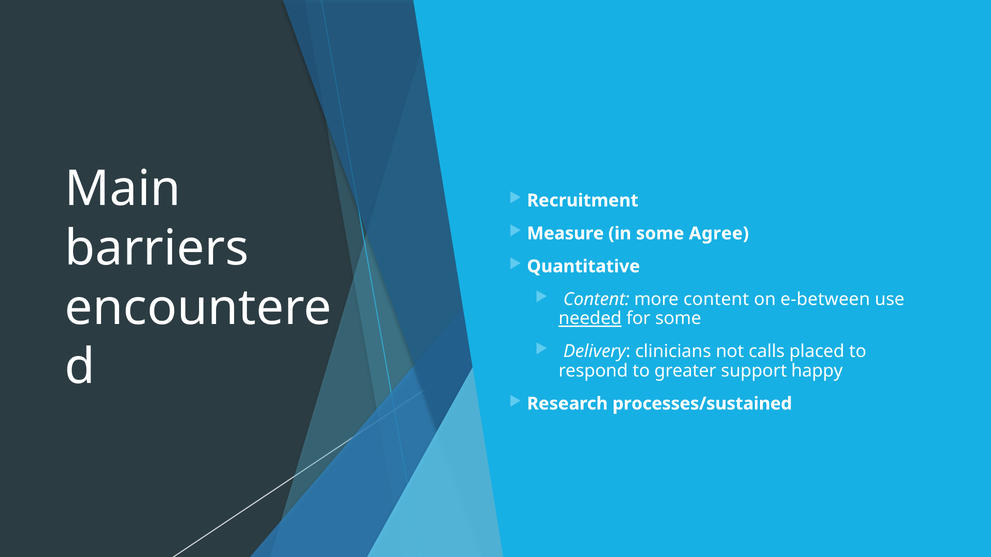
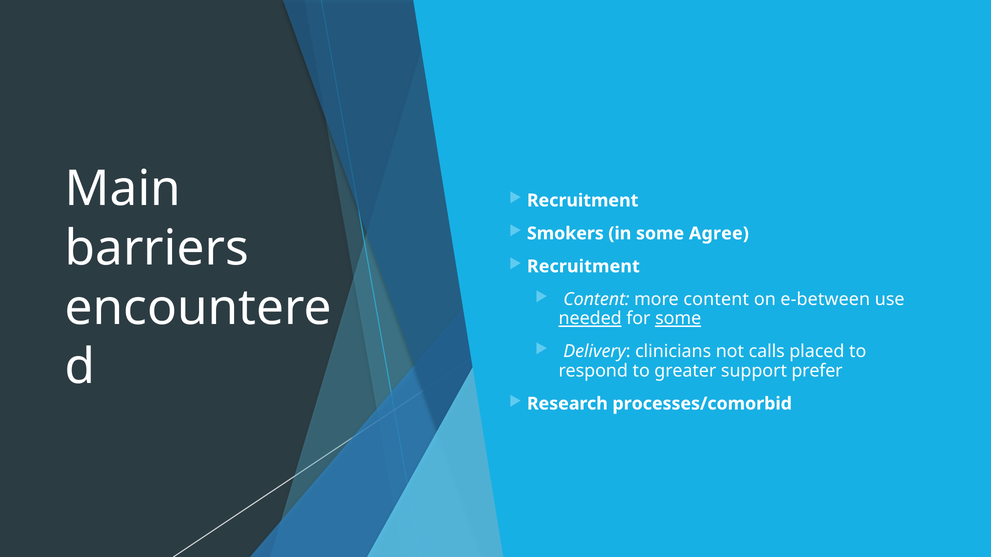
Measure: Measure -> Smokers (565, 234)
Quantitative: Quantitative -> Recruitment (583, 267)
some underline: none -> present (678, 319)
happy: happy -> prefer (817, 371)
processes/sustained: processes/sustained -> processes/comorbid (702, 404)
